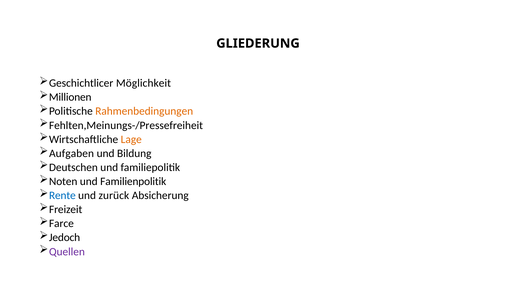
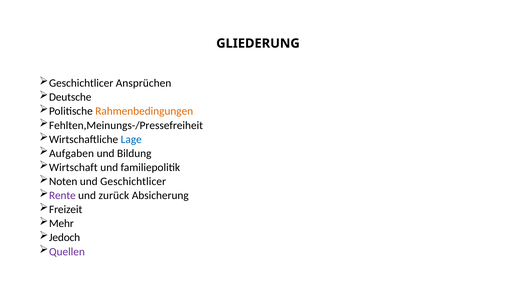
Möglichkeit: Möglichkeit -> Ansprüchen (144, 83)
Millionen: Millionen -> Deutsche (70, 97)
Lage colour: orange -> blue (131, 139)
Deutschen: Deutschen -> Wirtschaft (73, 168)
und Familienpolitik: Familienpolitik -> Geschichtlicer (133, 182)
Rente colour: blue -> purple (62, 196)
Farce: Farce -> Mehr (61, 224)
